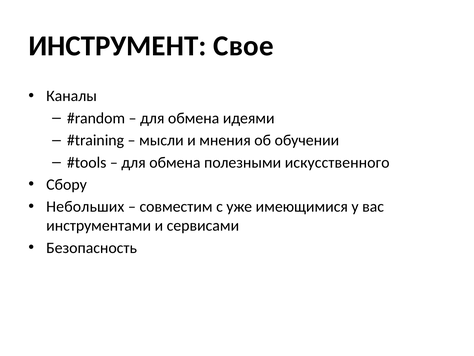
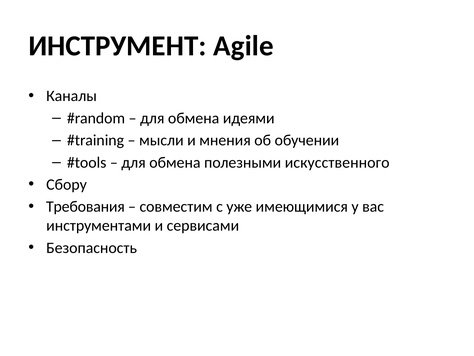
Свое: Свое -> Agile (243, 46)
Небольших: Небольших -> Требования (85, 206)
